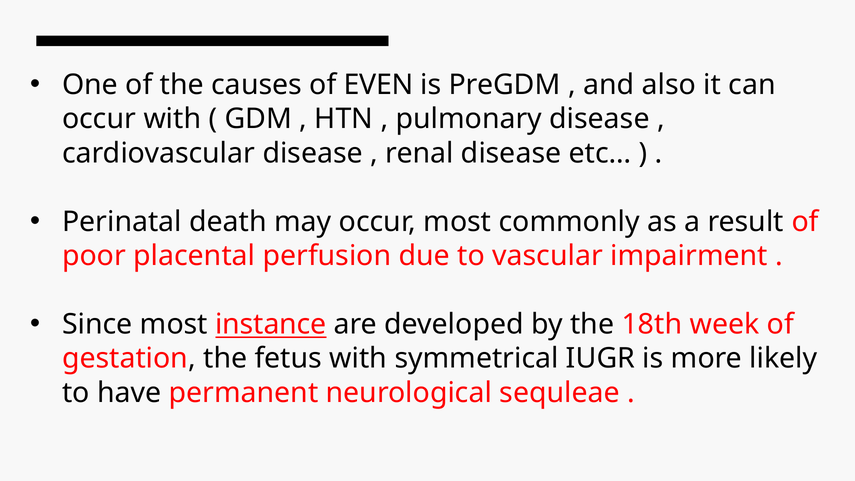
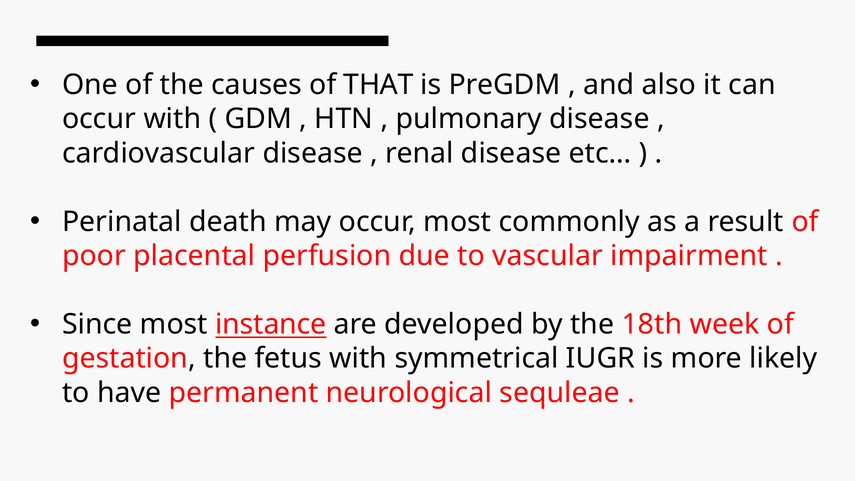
EVEN: EVEN -> THAT (379, 85)
